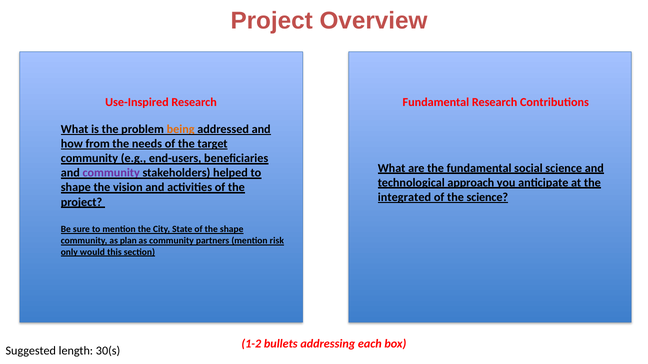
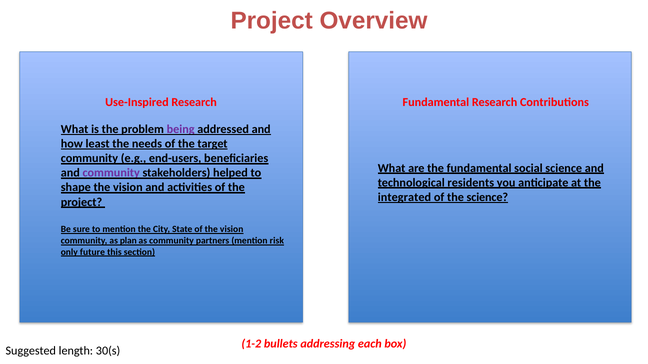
being colour: orange -> purple (181, 129)
from: from -> least (98, 144)
approach: approach -> residents (471, 183)
of the shape: shape -> vision (232, 230)
would: would -> future (92, 252)
